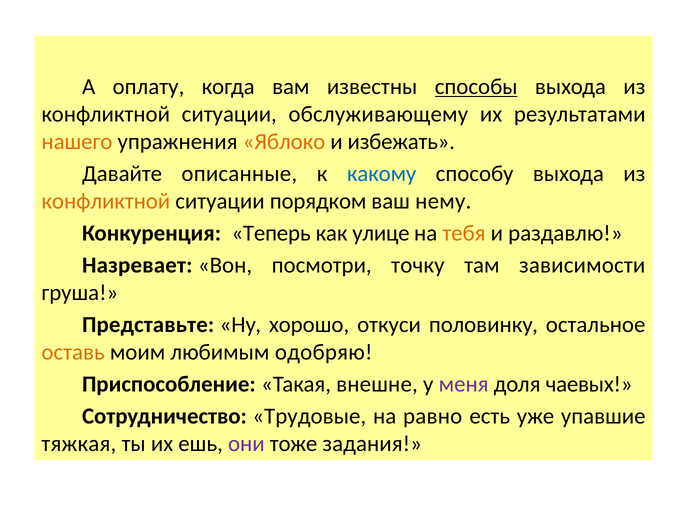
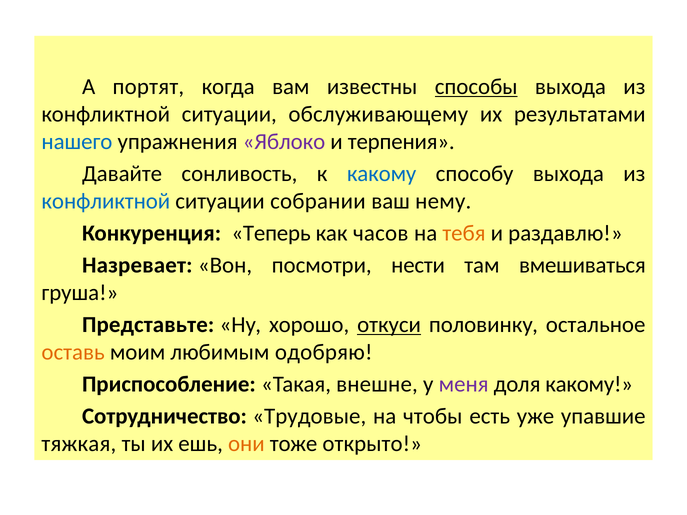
оплату: оплату -> портят (148, 87)
нашего colour: orange -> blue (77, 142)
Яблоко colour: orange -> purple (284, 142)
избежать: избежать -> терпения (401, 142)
описанные: описанные -> сонливость (239, 174)
конфликтной colour: orange -> blue (106, 201)
порядком: порядком -> собрании (318, 201)
улице: улице -> часов (381, 233)
точку: точку -> нести (418, 265)
зависимости: зависимости -> вмешиваться (582, 265)
откуси underline: none -> present (389, 325)
доля чаевых: чаевых -> какому (589, 384)
равно: равно -> чтобы (433, 416)
они colour: purple -> orange (246, 444)
задания: задания -> открыто (372, 444)
